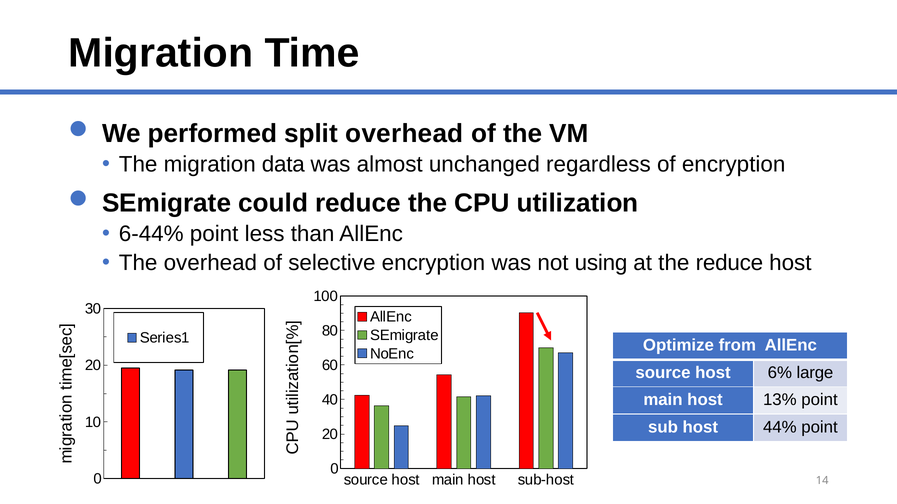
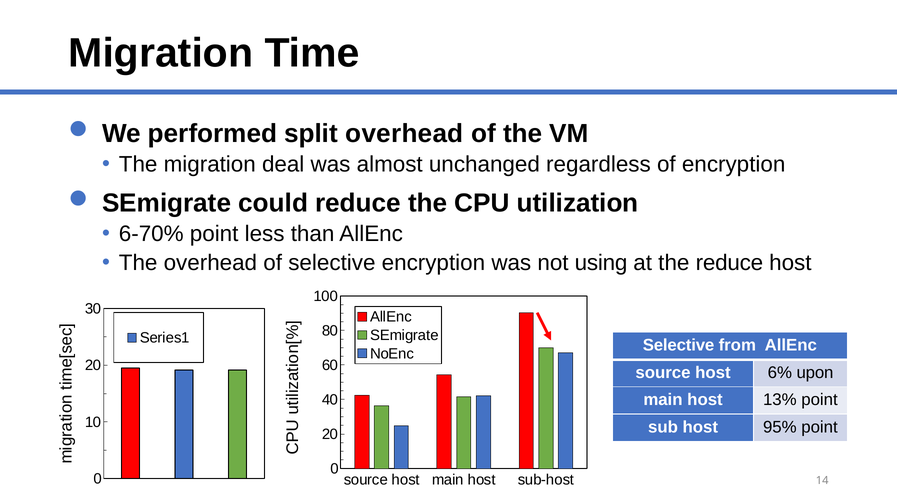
data: data -> deal (283, 164)
6-44%: 6-44% -> 6-70% (151, 234)
Optimize: Optimize -> Selective (679, 346)
large: large -> upon (815, 373)
44%: 44% -> 95% (780, 428)
